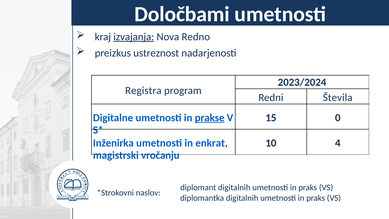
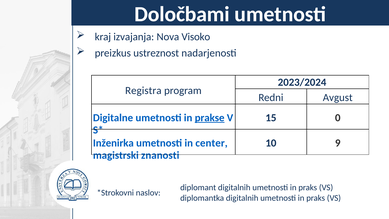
izvajanja underline: present -> none (134, 37)
Redno: Redno -> Visoko (196, 37)
Števila: Števila -> Avgust (338, 97)
enkrat: enkrat -> center (212, 143)
4: 4 -> 9 (338, 143)
vročanju: vročanju -> znanosti (160, 155)
